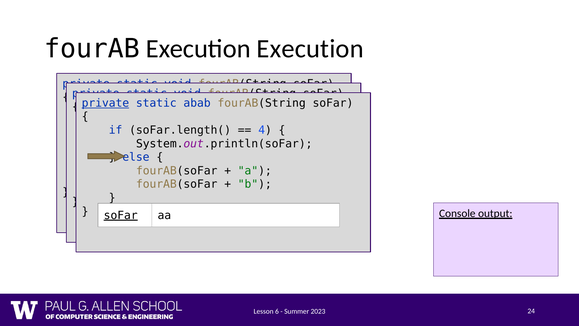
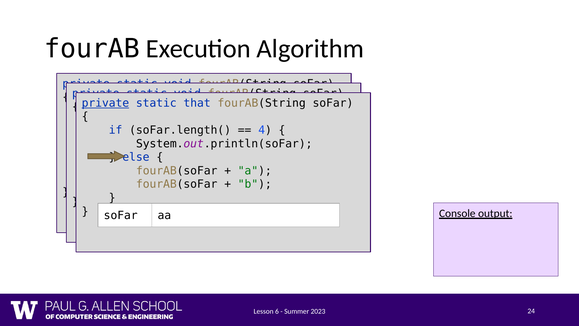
Execution Execution: Execution -> Algorithm (310, 49)
abab: abab -> that (197, 103)
soFar underline: present -> none (121, 215)
